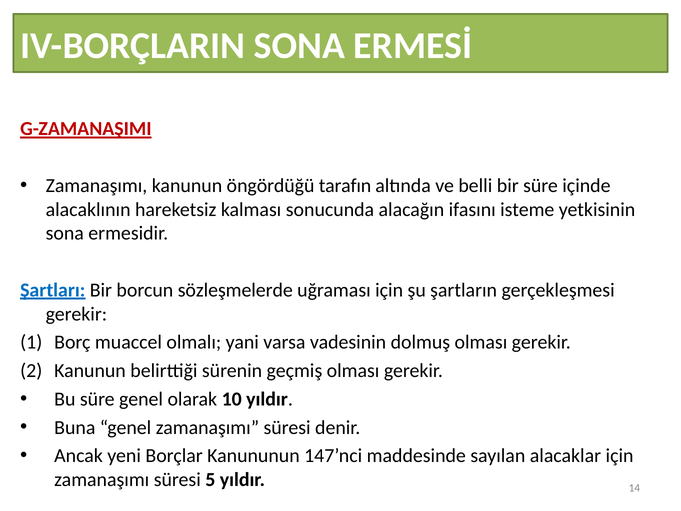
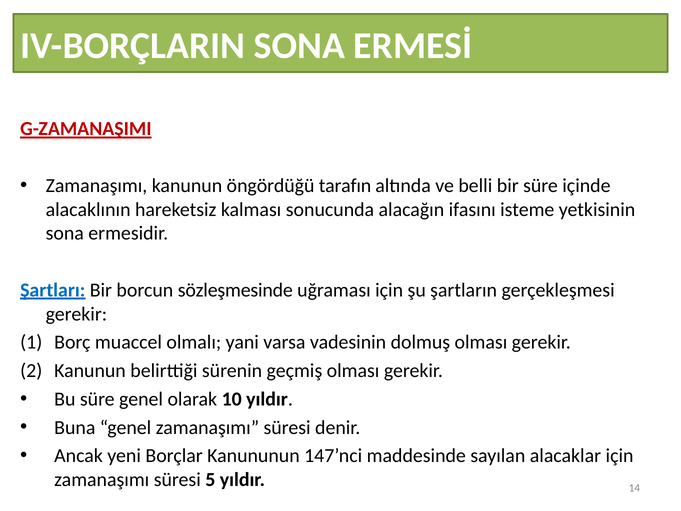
sözleşmelerde: sözleşmelerde -> sözleşmesinde (235, 290)
